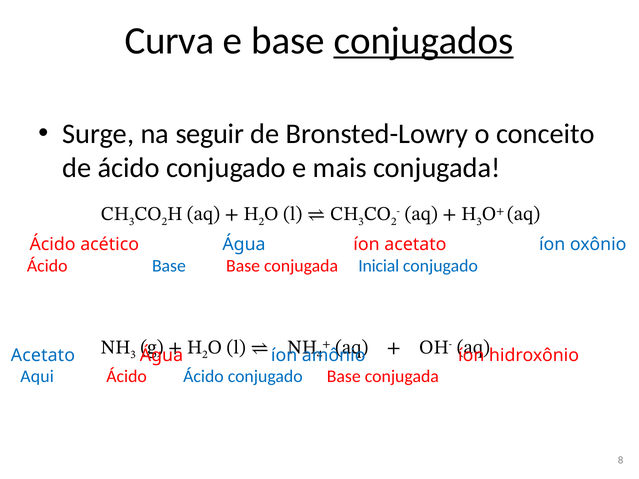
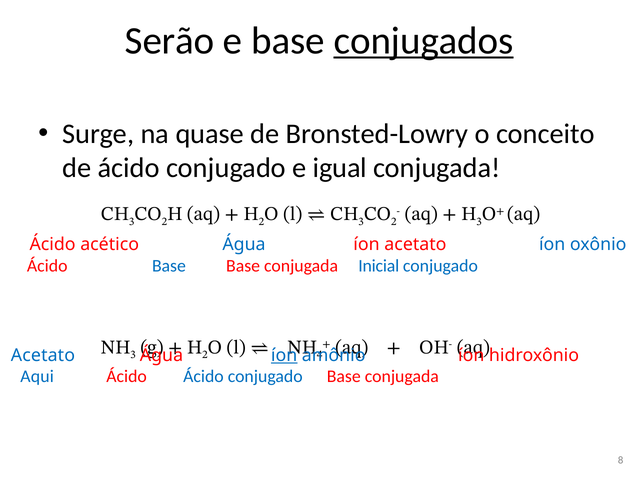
Curva: Curva -> Serão (169, 41)
seguir: seguir -> quase (210, 134)
mais: mais -> igual (340, 168)
íon underline: none -> present (284, 355)
